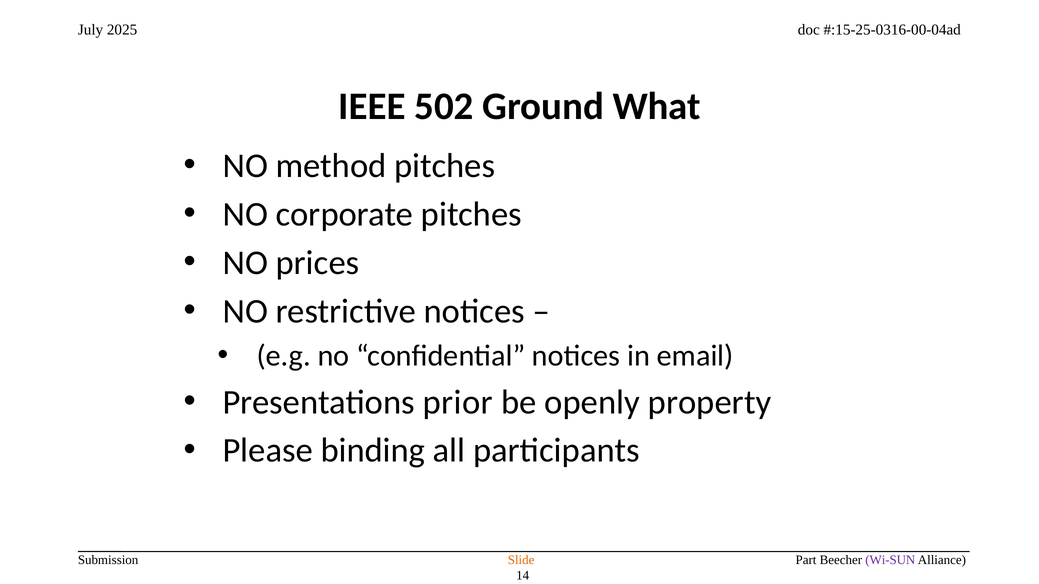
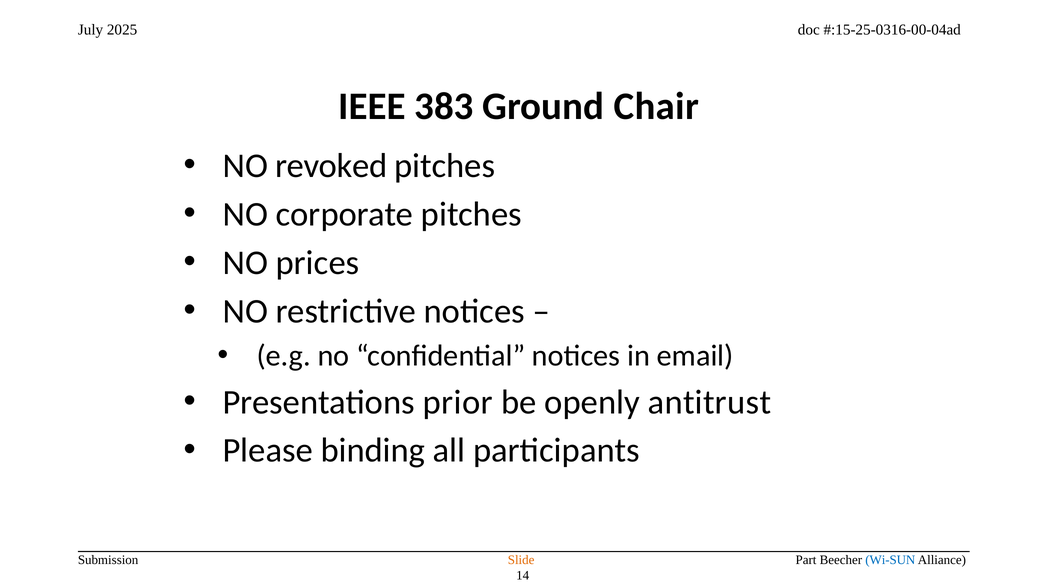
502: 502 -> 383 (444, 107)
What: What -> Chair (656, 107)
method: method -> revoked (331, 166)
property: property -> antitrust (709, 402)
Wi-SUN colour: purple -> blue (890, 561)
